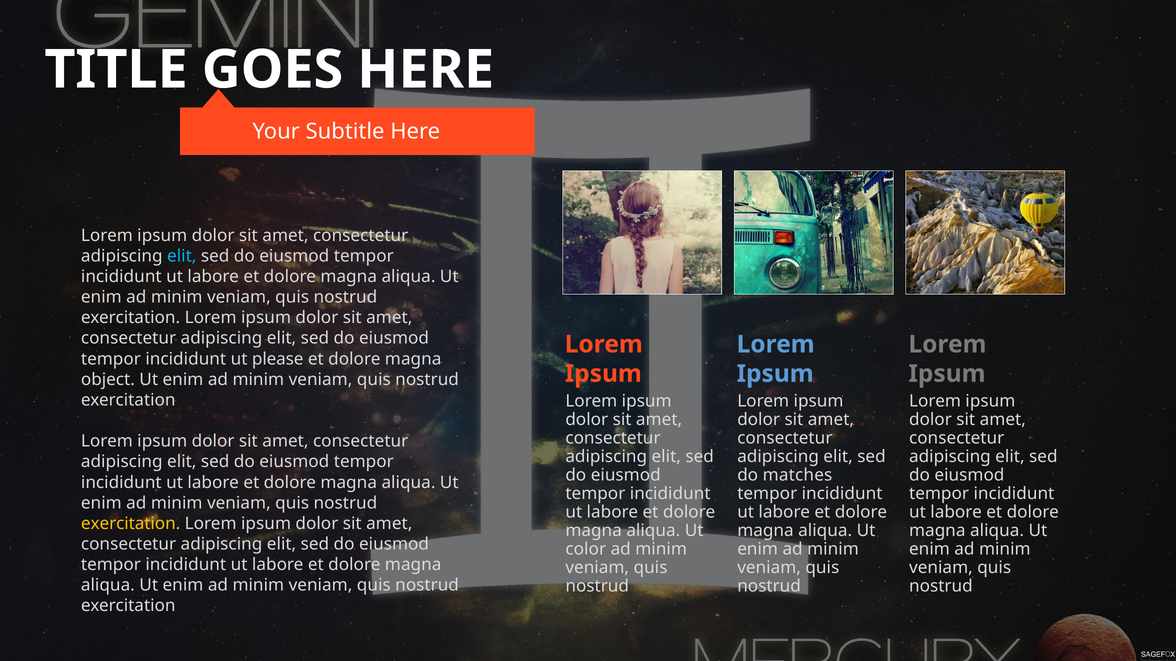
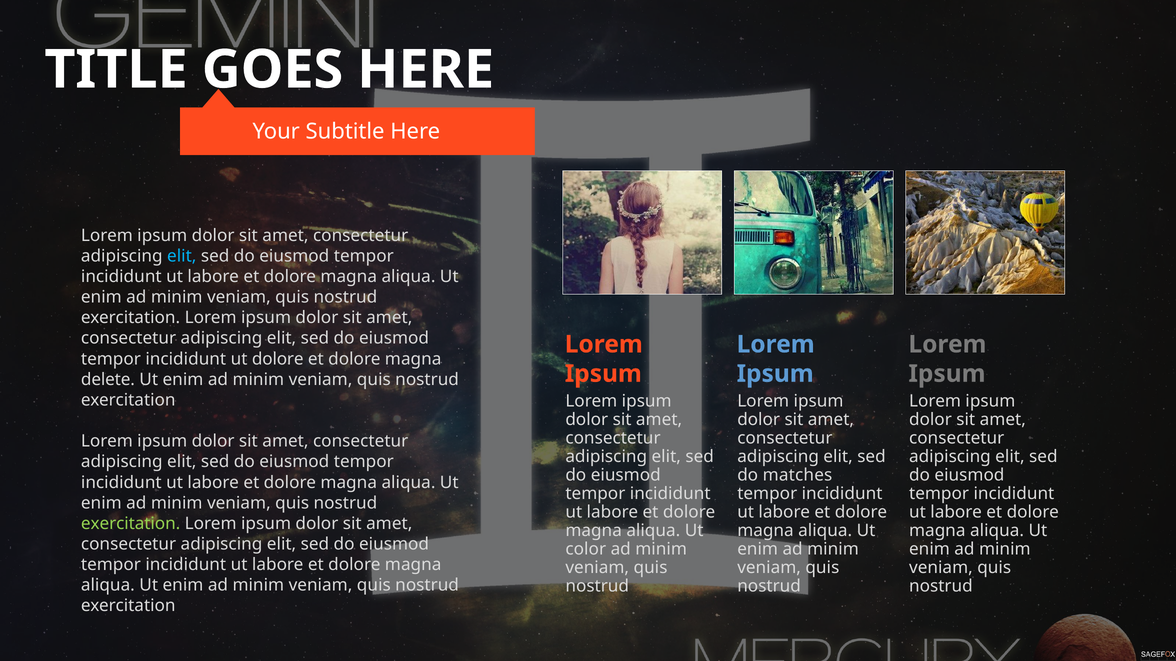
ut please: please -> dolore (278, 359)
object: object -> delete (108, 380)
exercitation colour: yellow -> light green (131, 524)
